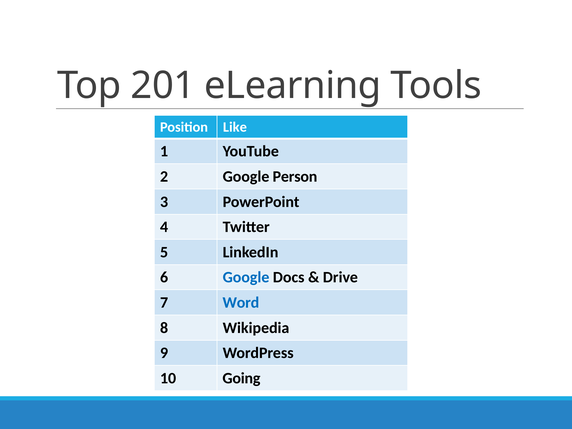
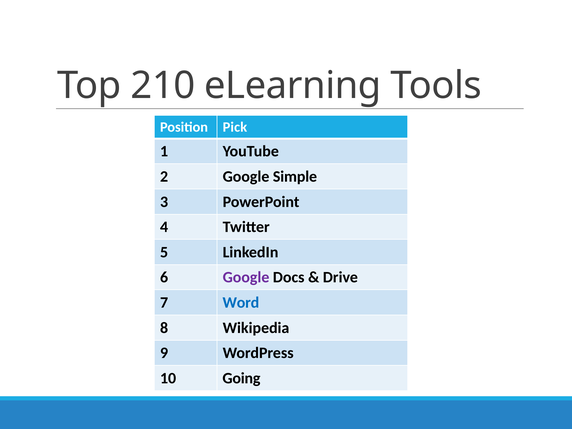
201: 201 -> 210 (163, 85)
Like: Like -> Pick (235, 127)
Person: Person -> Simple (295, 177)
Google colour: blue -> purple (246, 277)
